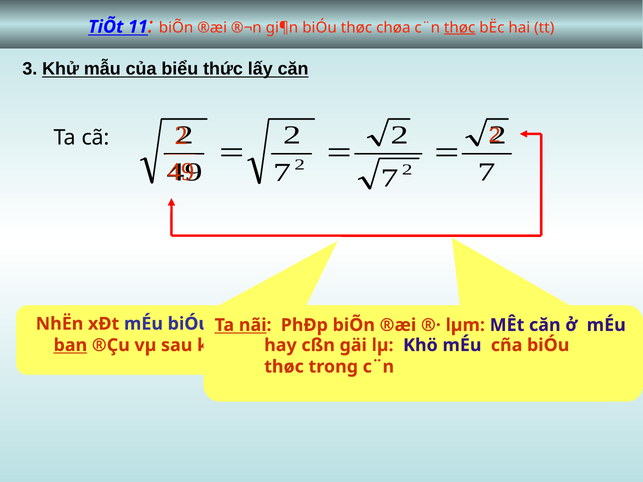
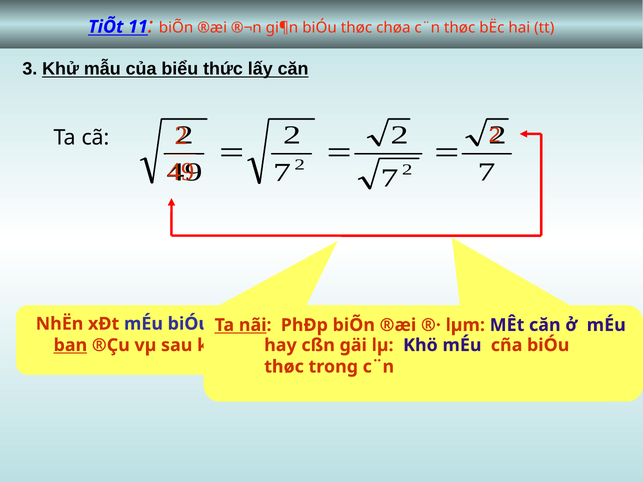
thøc underline: present -> none (460, 28)
